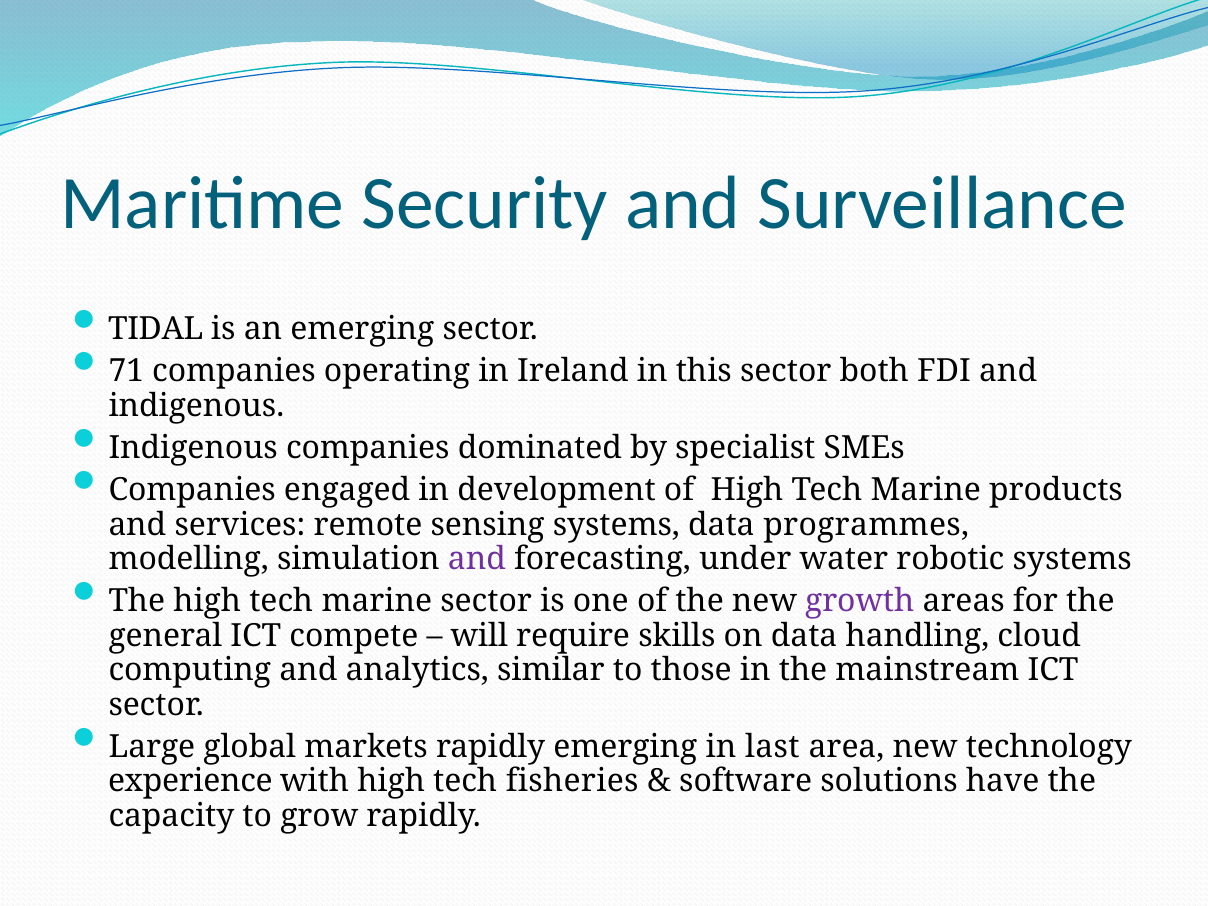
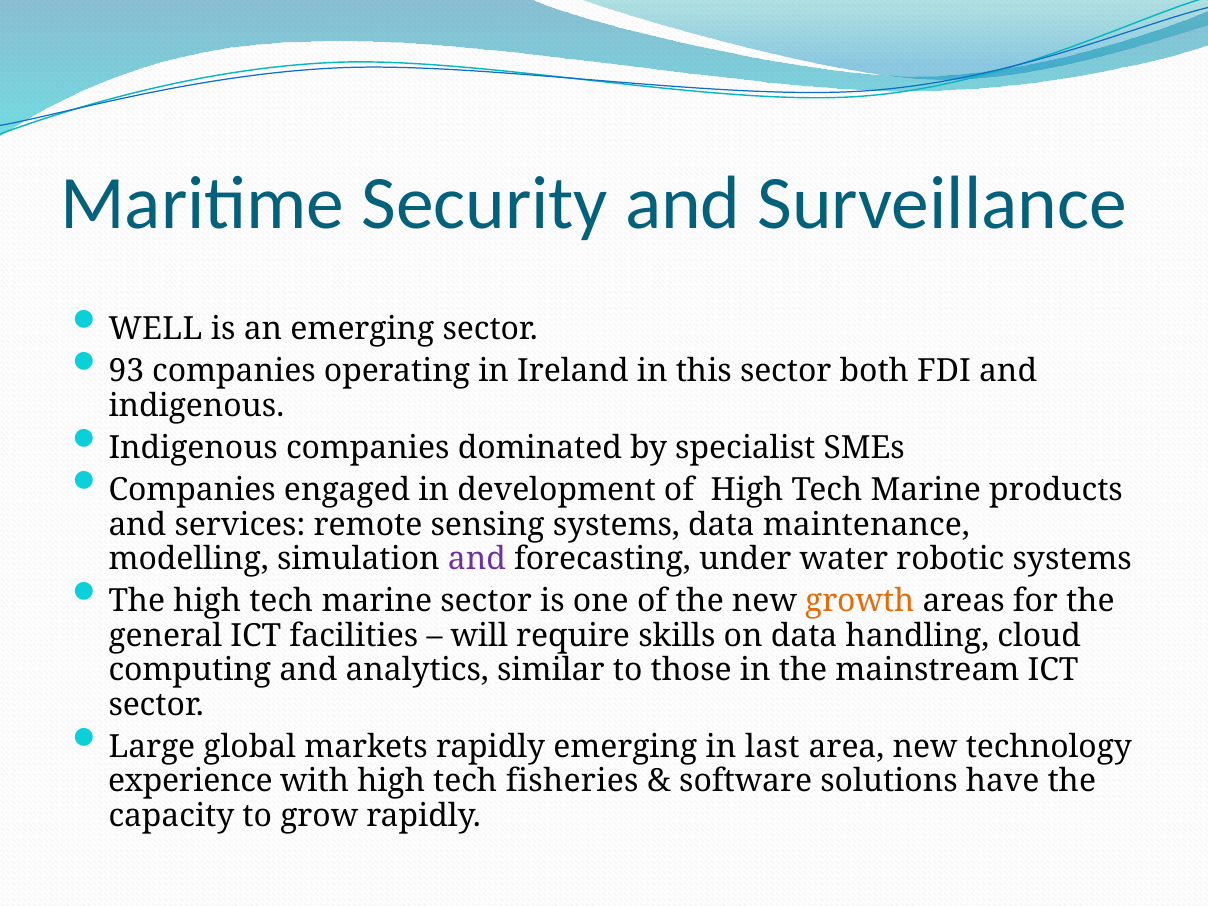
TIDAL: TIDAL -> WELL (155, 329)
71: 71 -> 93 (126, 371)
programmes: programmes -> maintenance (866, 525)
growth colour: purple -> orange (860, 601)
compete: compete -> facilities (354, 636)
